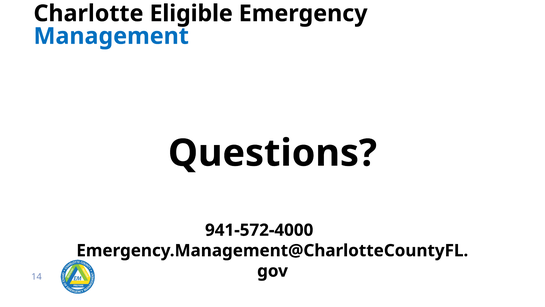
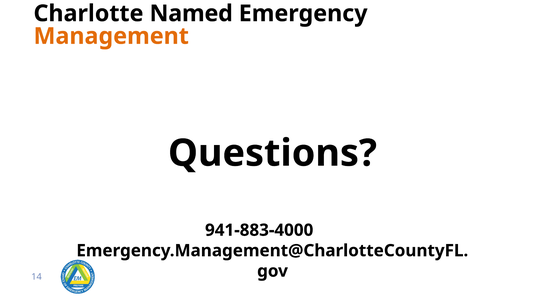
Eligible: Eligible -> Named (191, 13)
Management colour: blue -> orange (111, 36)
941-572-4000: 941-572-4000 -> 941-883-4000 (259, 230)
